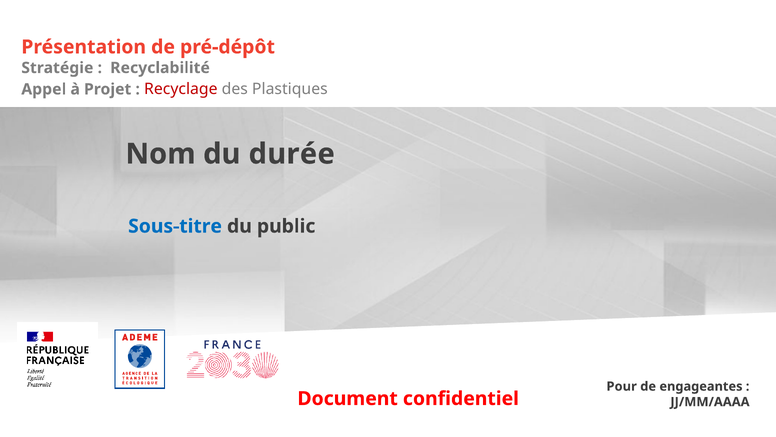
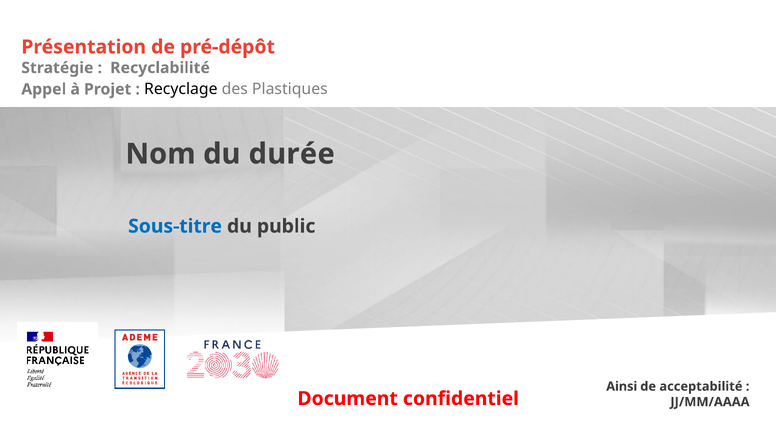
Recyclage colour: red -> black (181, 89)
Pour: Pour -> Ainsi (622, 386)
engageantes: engageantes -> acceptabilité (701, 386)
